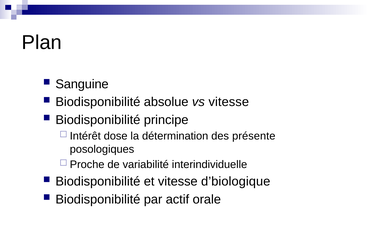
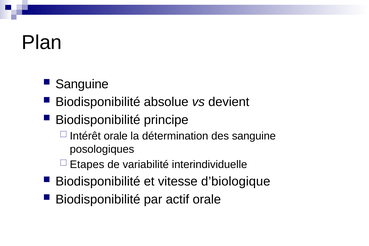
vs vitesse: vitesse -> devient (229, 102)
Intérêt dose: dose -> orale (116, 136)
des présente: présente -> sanguine (254, 136)
Proche: Proche -> Etapes (87, 165)
